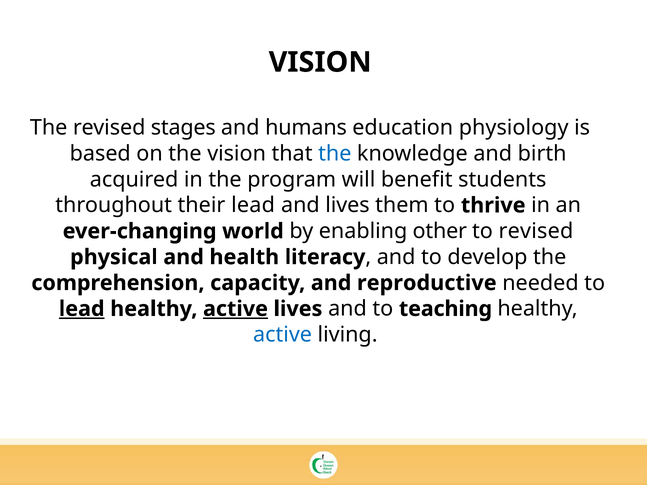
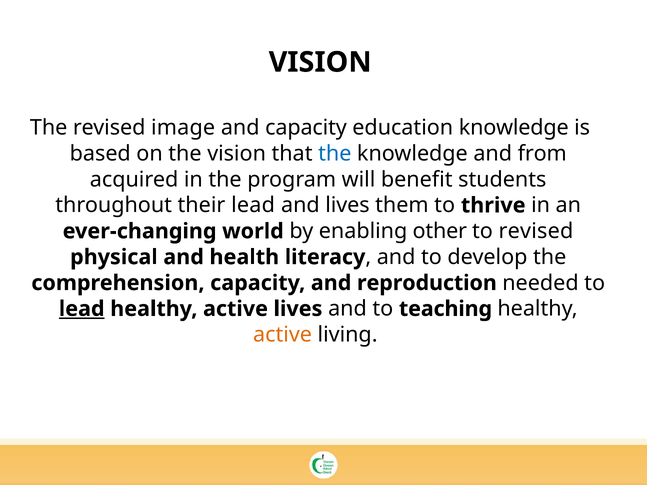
stages: stages -> image (183, 128)
and humans: humans -> capacity (306, 128)
education physiology: physiology -> knowledge (514, 128)
birth: birth -> from (542, 154)
reproductive: reproductive -> reproduction (427, 283)
active underline: present -> none (235, 309)
active colour: blue -> orange (283, 335)
